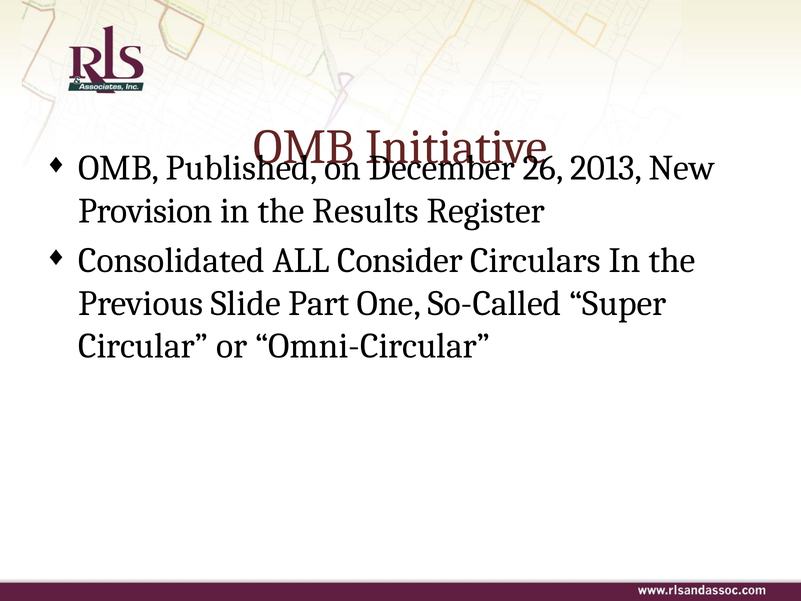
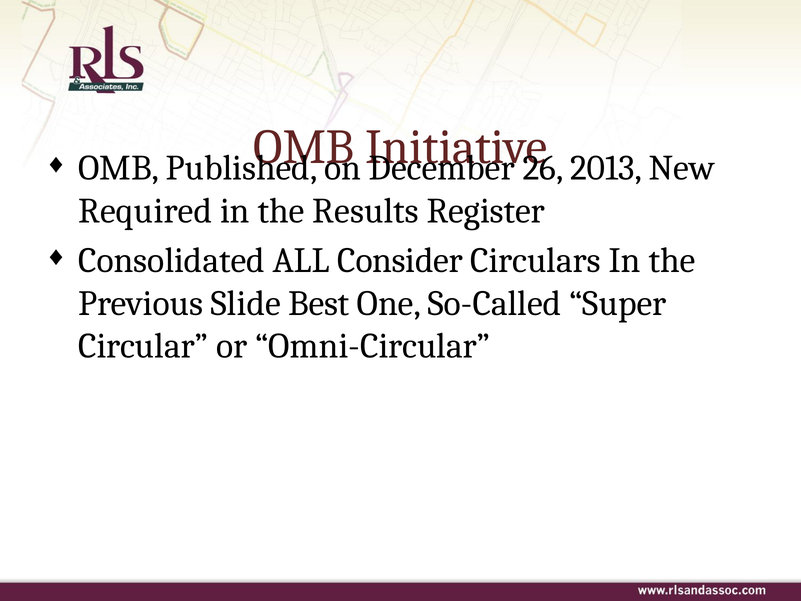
Provision: Provision -> Required (145, 211)
Part: Part -> Best (319, 303)
